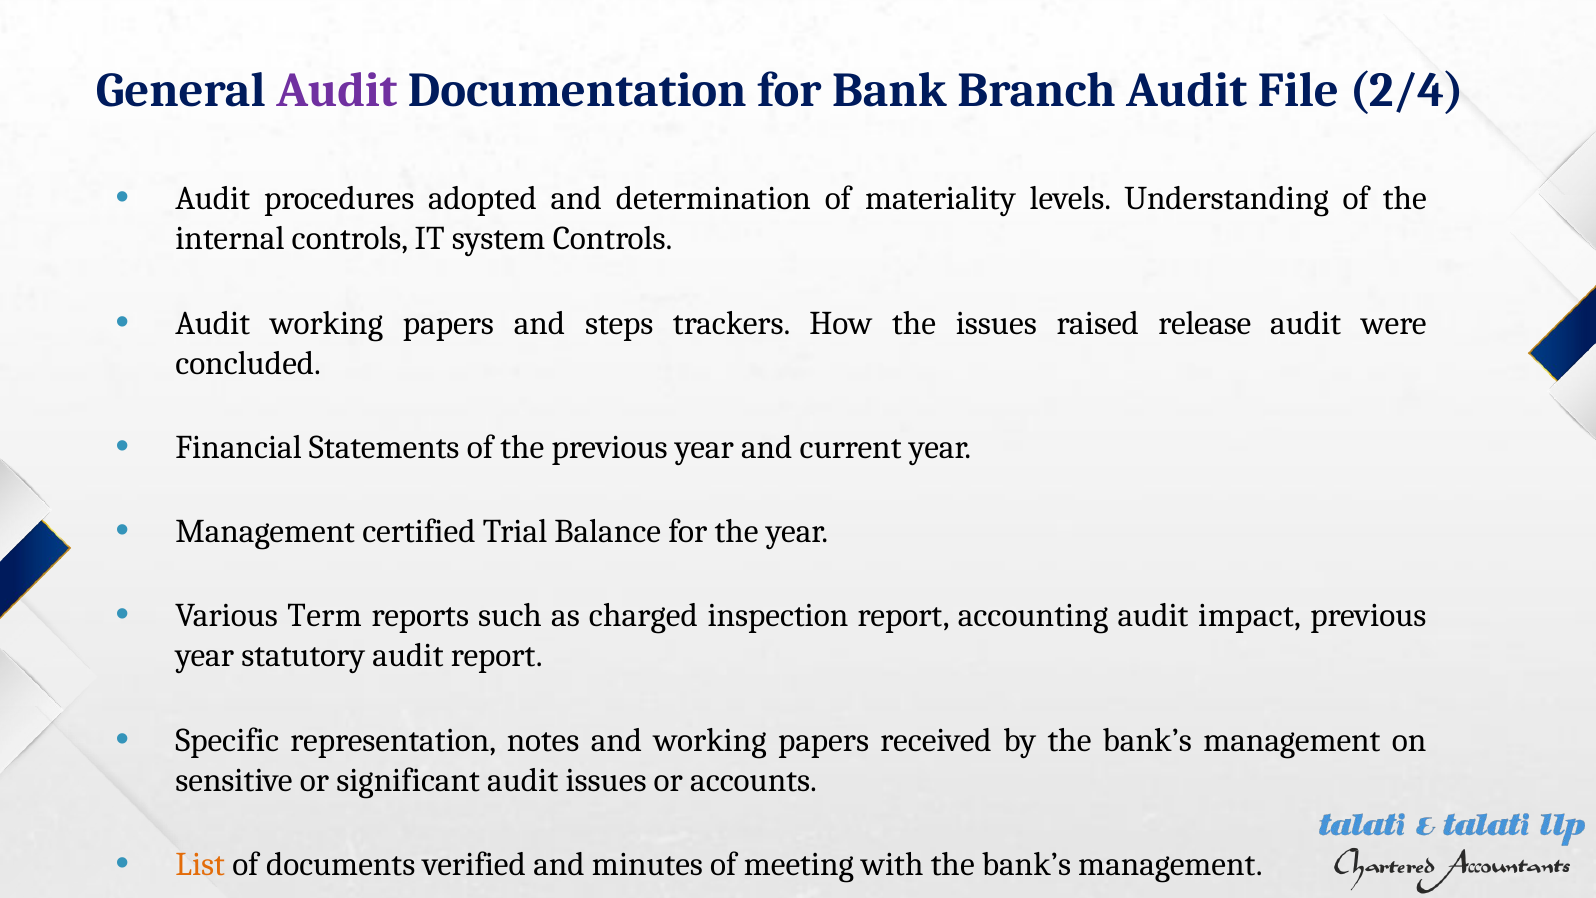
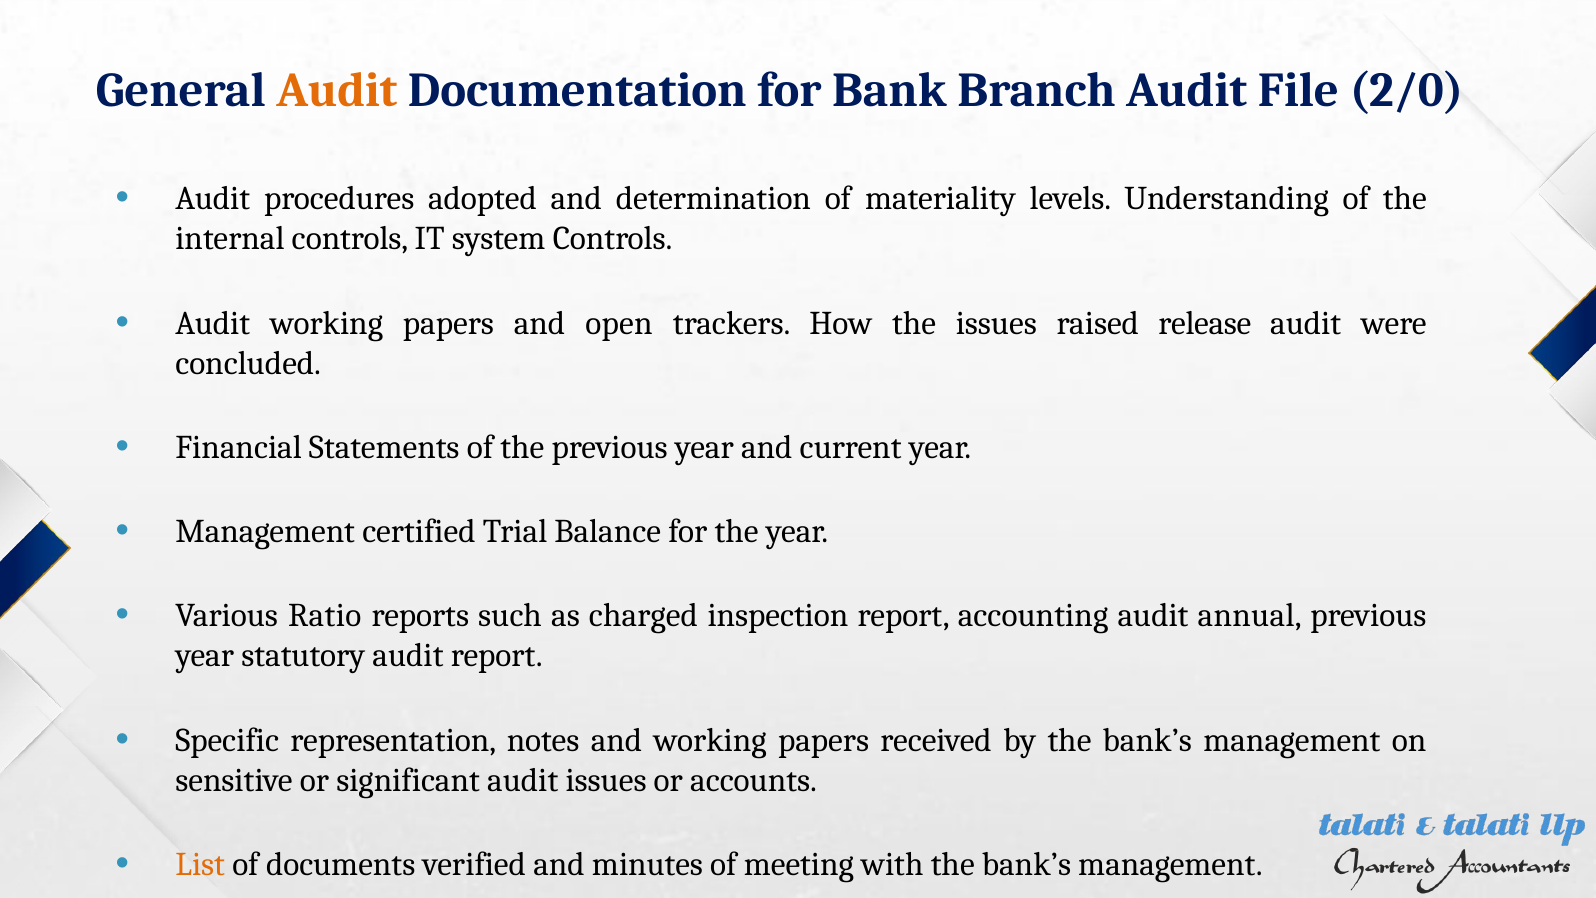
Audit colour: purple -> orange (337, 91)
2/4: 2/4 -> 2/0 (1407, 91)
steps: steps -> open (619, 323)
Term: Term -> Ratio (325, 616)
impact: impact -> annual (1250, 616)
